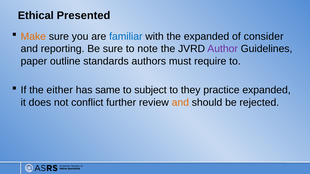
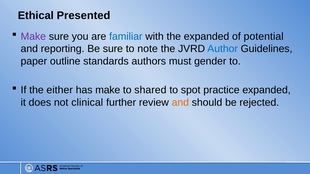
Make colour: orange -> purple (33, 36)
consider: consider -> potential (264, 36)
Author colour: purple -> blue (223, 49)
require: require -> gender (210, 61)
has same: same -> make (108, 90)
subject: subject -> shared (150, 90)
they: they -> spot (191, 90)
conflict: conflict -> clinical (87, 103)
